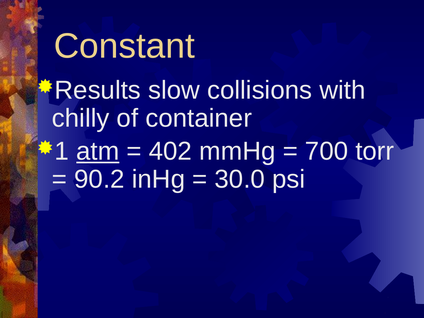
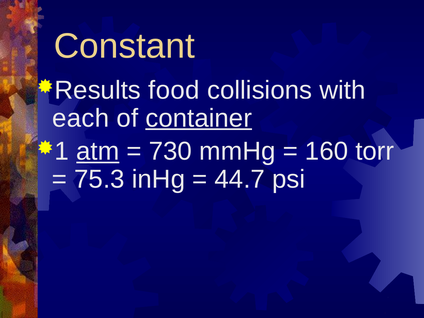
slow: slow -> food (174, 90)
chilly: chilly -> each (81, 118)
container underline: none -> present (199, 118)
402: 402 -> 730 (170, 151)
700: 700 -> 160 (327, 151)
90.2: 90.2 -> 75.3 (99, 179)
30.0: 30.0 -> 44.7 (240, 179)
